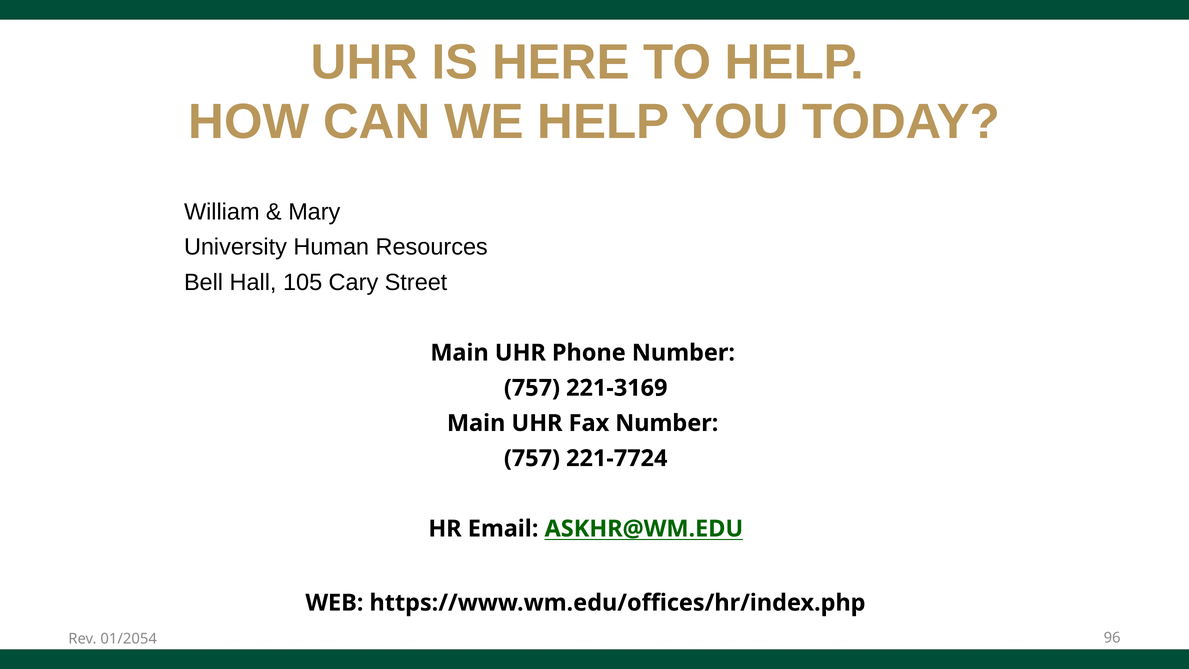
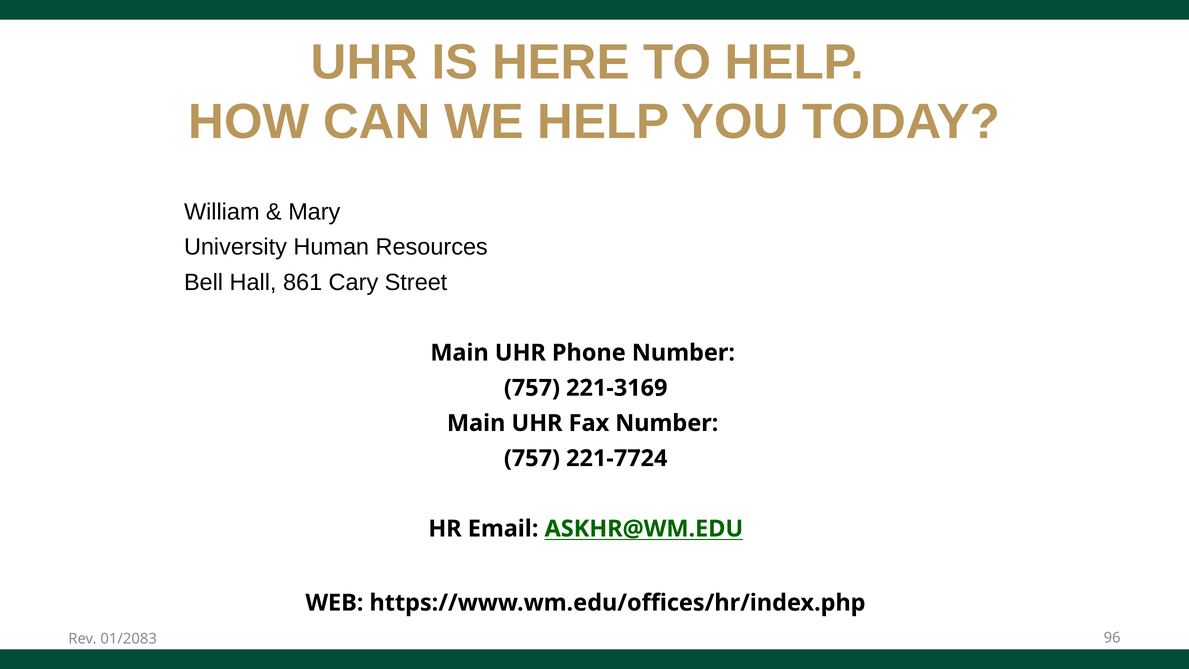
105: 105 -> 861 (303, 282)
01/2054: 01/2054 -> 01/2083 (129, 639)
